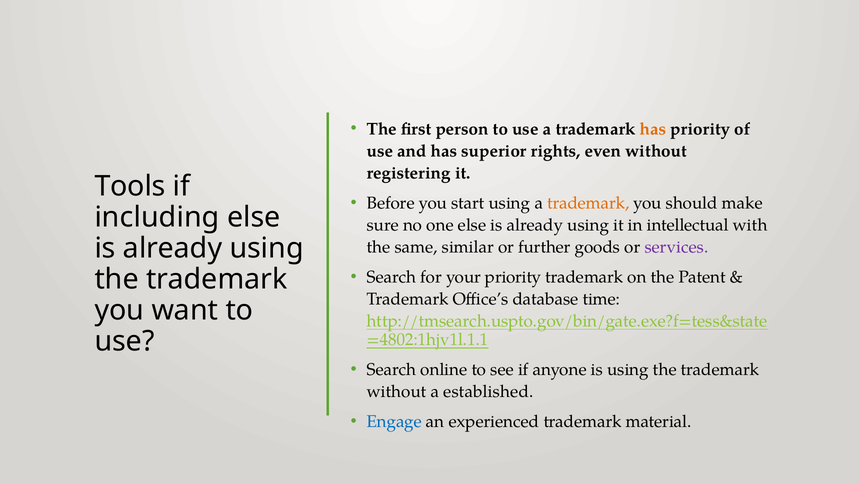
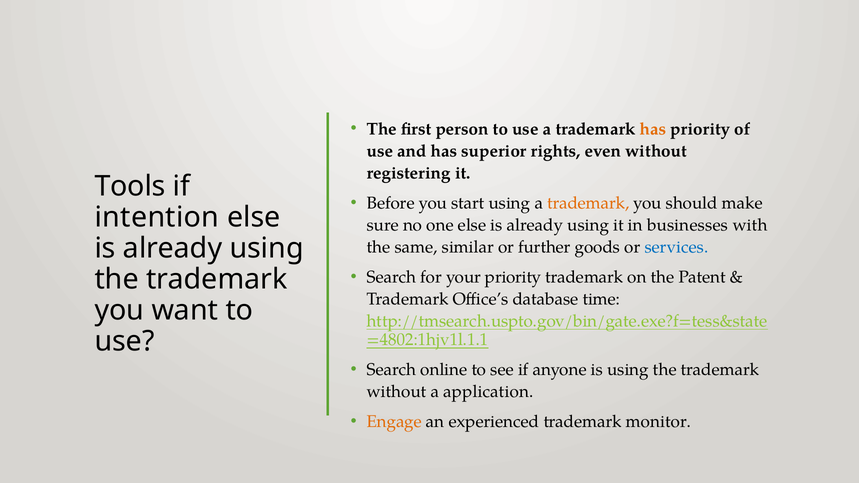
including: including -> intention (157, 218)
intellectual: intellectual -> businesses (688, 225)
services colour: purple -> blue (676, 247)
established: established -> application (488, 392)
Engage colour: blue -> orange (394, 422)
material: material -> monitor (658, 422)
